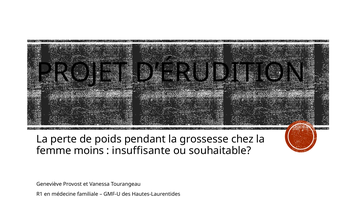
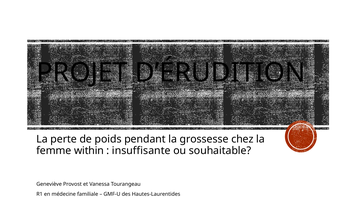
moins: moins -> within (89, 150)
